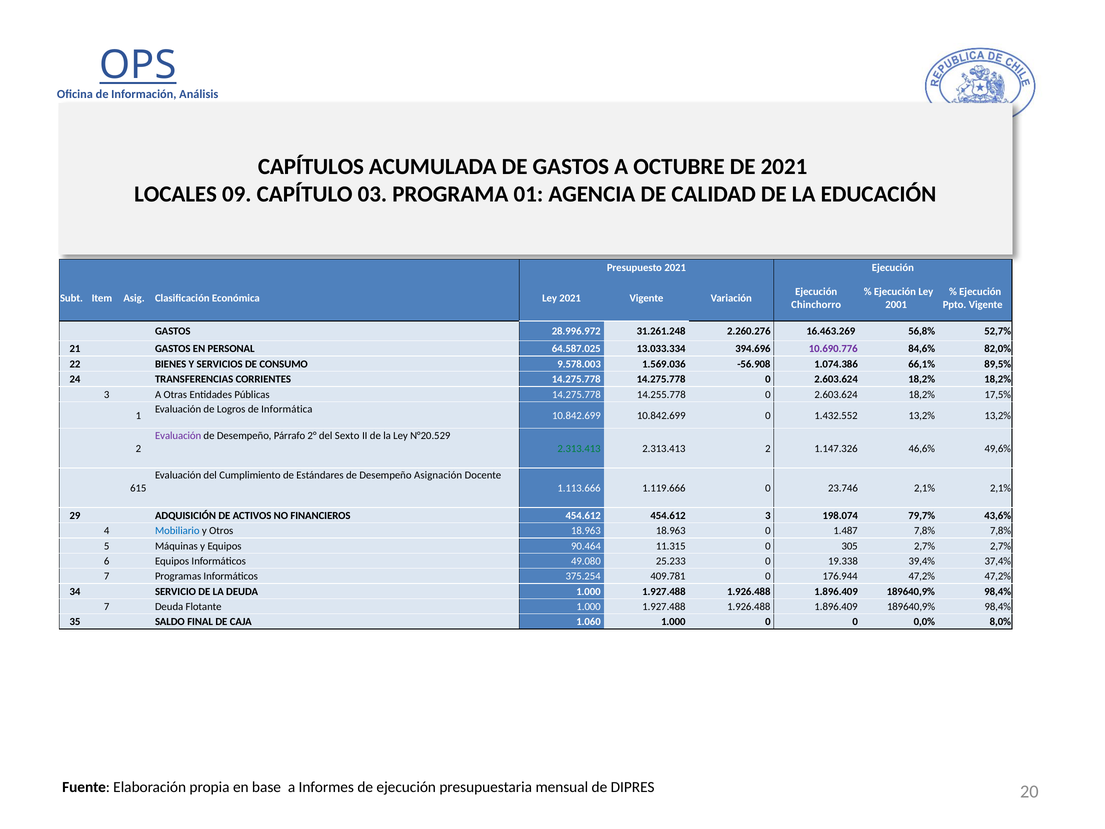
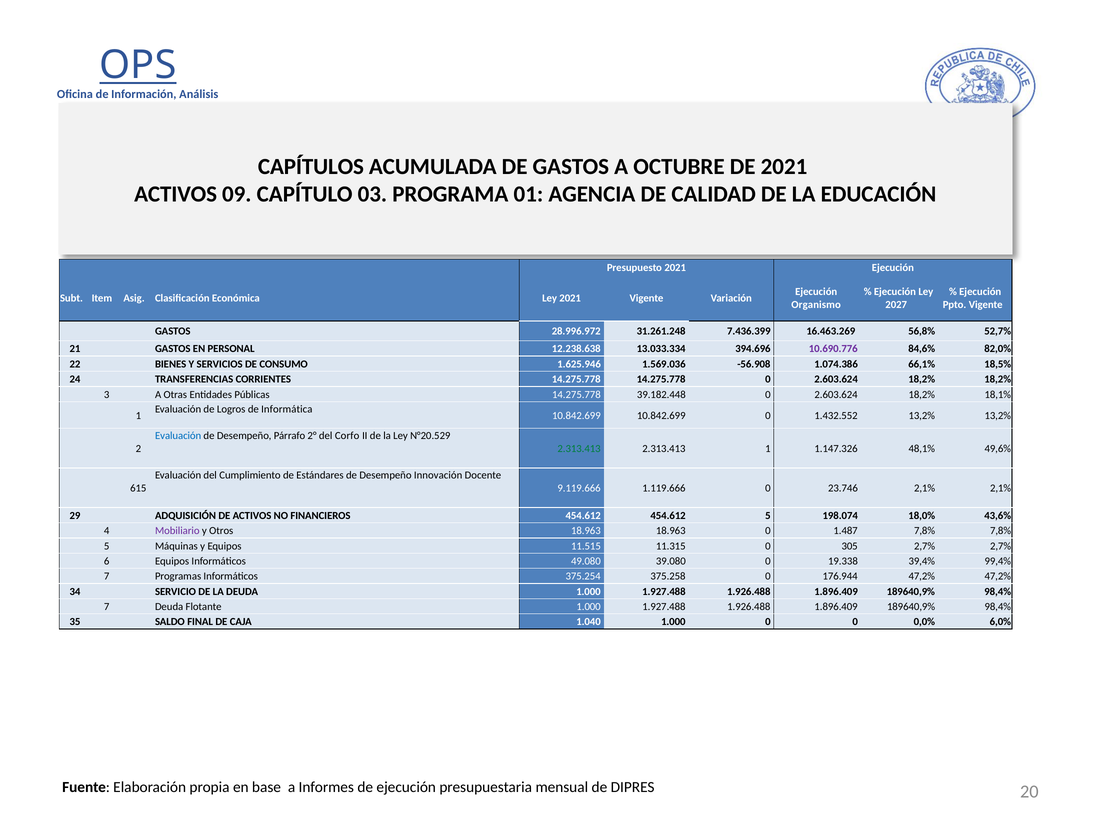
LOCALES: LOCALES -> ACTIVOS (176, 194)
Chinchorro: Chinchorro -> Organismo (816, 305)
2001: 2001 -> 2027 (896, 305)
2.260.276: 2.260.276 -> 7.436.399 (749, 331)
64.587.025: 64.587.025 -> 12.238.638 (576, 349)
9.578.003: 9.578.003 -> 1.625.946 (579, 364)
89,5%: 89,5% -> 18,5% (998, 364)
14.255.778: 14.255.778 -> 39.182.448 (661, 394)
17,5%: 17,5% -> 18,1% (998, 394)
Evaluación colour: purple -> blue (178, 436)
Sexto: Sexto -> Corfo (347, 436)
2.313.413 2: 2 -> 1 (768, 449)
46,6%: 46,6% -> 48,1% (922, 449)
Asignación: Asignación -> Innovación (438, 475)
1.113.666: 1.113.666 -> 9.119.666 (579, 488)
454.612 3: 3 -> 5 (768, 515)
79,7%: 79,7% -> 18,0% (922, 515)
Mobiliario colour: blue -> purple (177, 531)
90.464: 90.464 -> 11.515 (586, 546)
25.233: 25.233 -> 39.080 (671, 561)
37,4%: 37,4% -> 99,4% (998, 561)
409.781: 409.781 -> 375.258 (668, 576)
1.060: 1.060 -> 1.040 (588, 622)
8,0%: 8,0% -> 6,0% (1000, 622)
